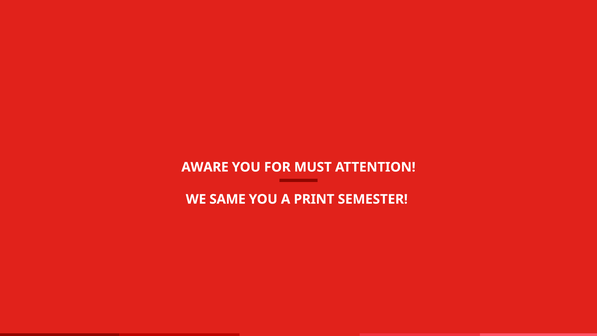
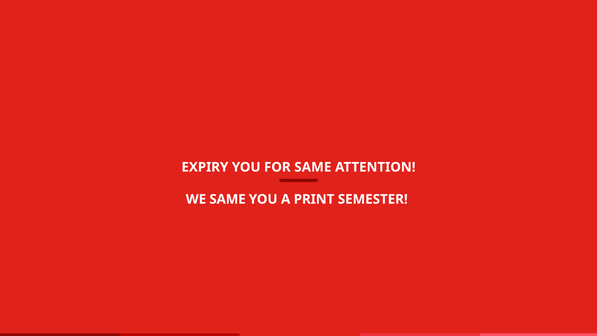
AWARE: AWARE -> EXPIRY (205, 167)
FOR MUST: MUST -> SAME (313, 167)
